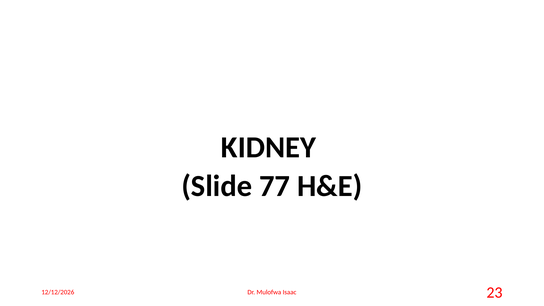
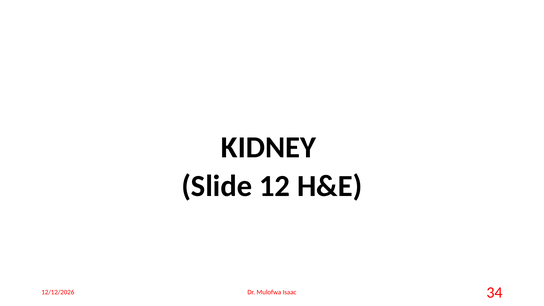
77: 77 -> 12 (275, 186)
23: 23 -> 34 (494, 293)
